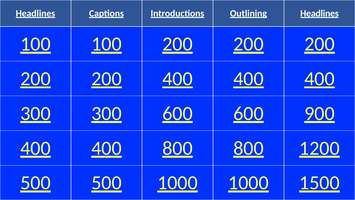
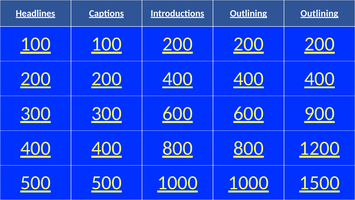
Outlining Headlines: Headlines -> Outlining (319, 13)
